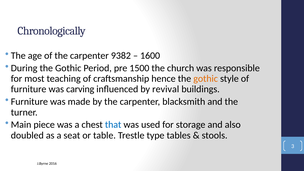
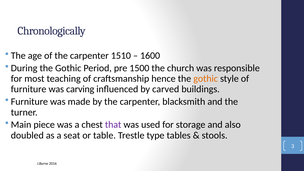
9382: 9382 -> 1510 (121, 56)
revival: revival -> carved (166, 89)
that colour: blue -> purple (113, 125)
